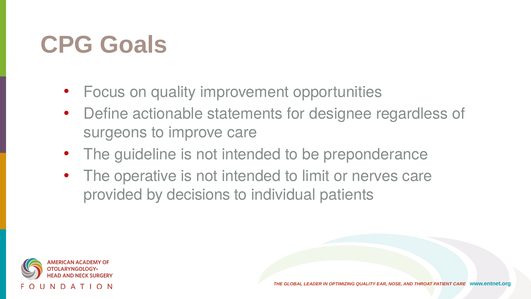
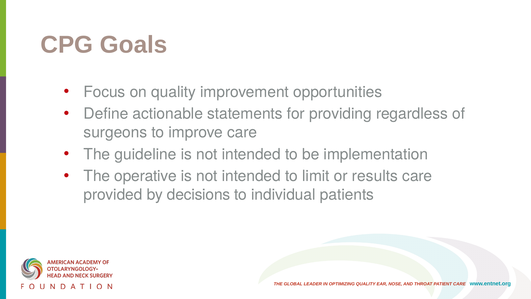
designee: designee -> providing (340, 114)
preponderance: preponderance -> implementation (376, 154)
nerves: nerves -> results (375, 176)
